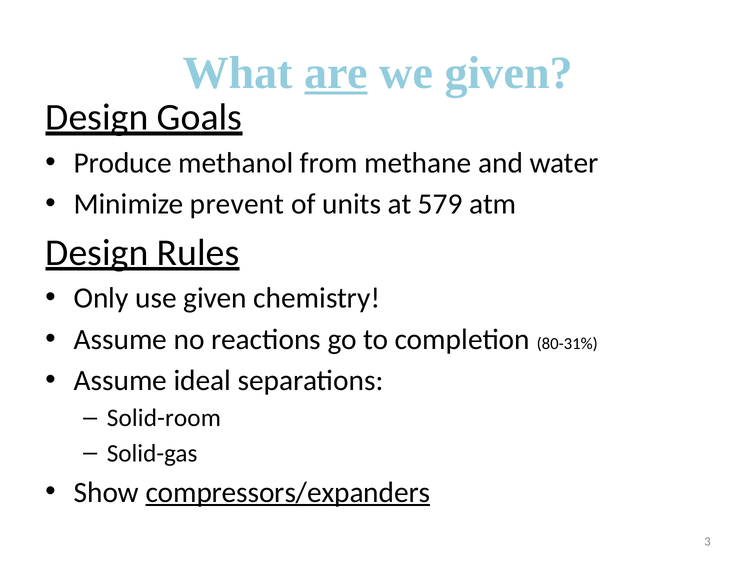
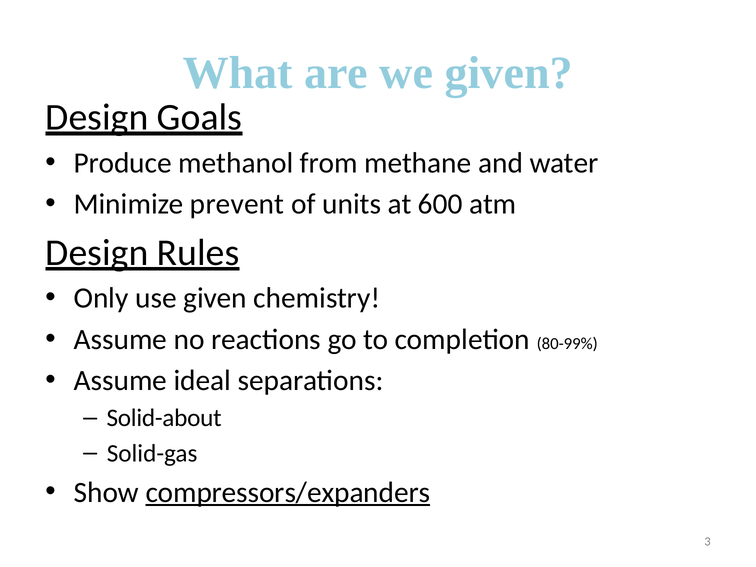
are underline: present -> none (336, 73)
579: 579 -> 600 (440, 204)
80-31%: 80-31% -> 80-99% (567, 344)
Solid-room: Solid-room -> Solid-about (164, 418)
